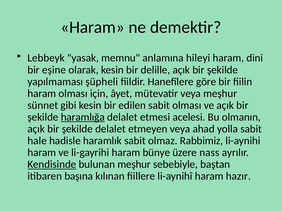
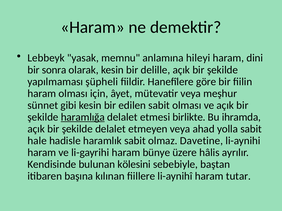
eşine: eşine -> sonra (54, 70)
acelesi: acelesi -> birlikte (189, 117)
olmanın: olmanın -> ihramda (241, 117)
Rabbimiz: Rabbimiz -> Davetine (201, 141)
nass: nass -> hâlis (209, 153)
Kendisinde underline: present -> none (52, 165)
bulunan meşhur: meşhur -> kölesini (134, 165)
hazır: hazır -> tutar (238, 177)
